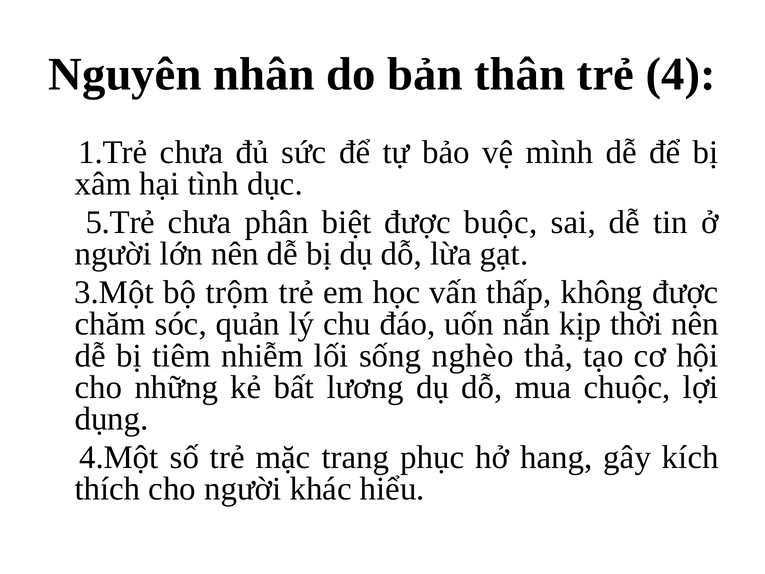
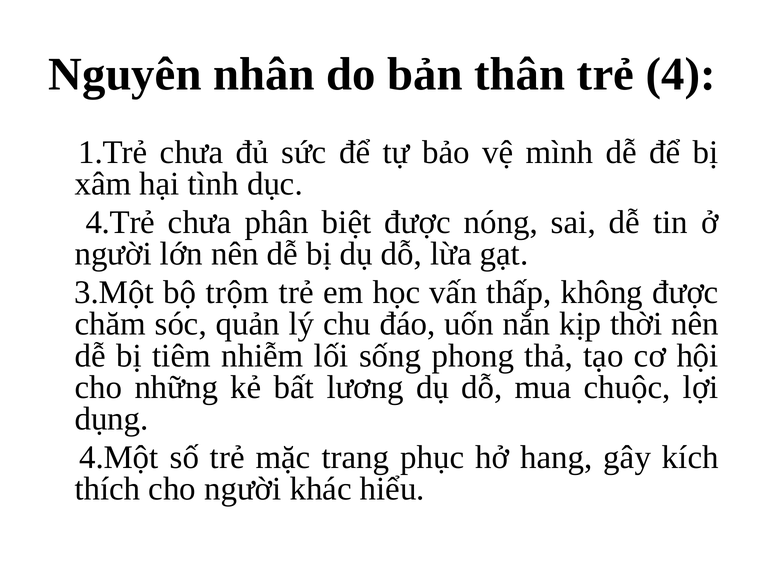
5.Trẻ: 5.Trẻ -> 4.Trẻ (120, 222)
buộc: buộc -> nóng (501, 222)
nghèo: nghèo -> phong (473, 355)
